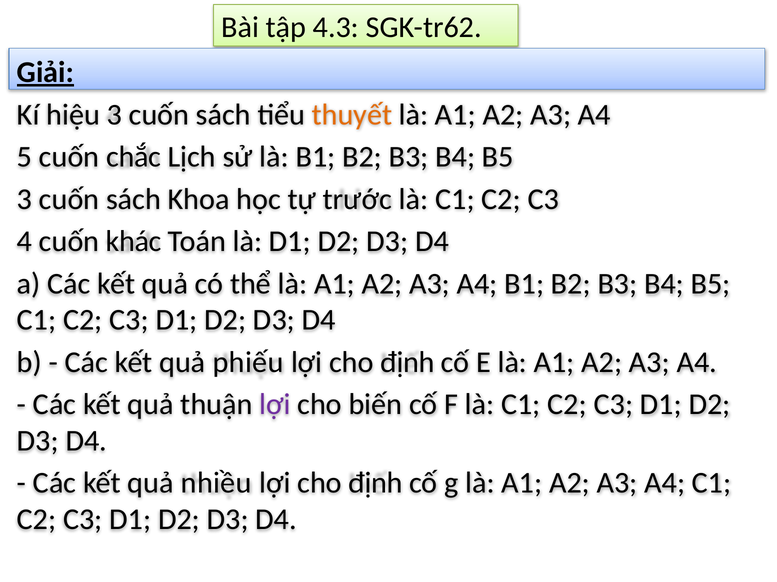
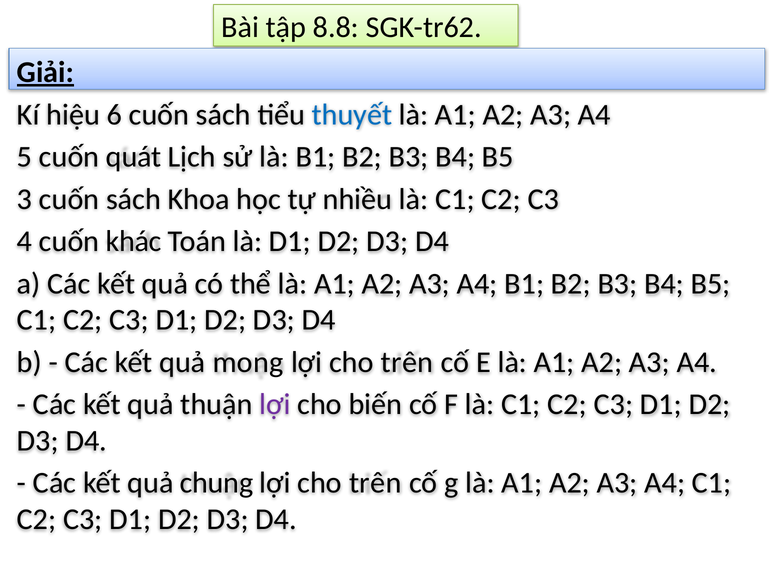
4.3: 4.3 -> 8.8 (336, 27)
hiệu 3: 3 -> 6 (114, 115)
thuyết colour: orange -> blue (352, 115)
chắc: chắc -> quát (134, 157)
trước: trước -> nhiều (357, 199)
phiếu: phiếu -> mong (248, 363)
định: định -> trên (407, 363)
nhiều: nhiều -> chung (217, 484)
định: định -> trên (375, 484)
